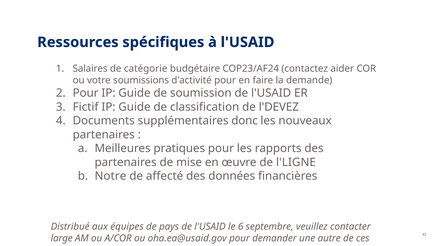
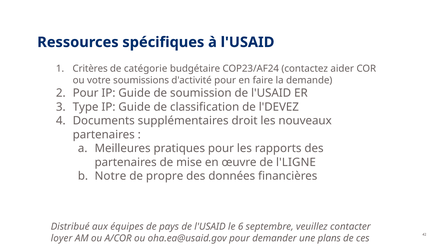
Salaires: Salaires -> Critères (90, 69)
Fictif: Fictif -> Type (86, 107)
donc: donc -> droit (245, 121)
affecté: affecté -> propre (165, 176)
large: large -> loyer (62, 239)
autre: autre -> plans (329, 239)
